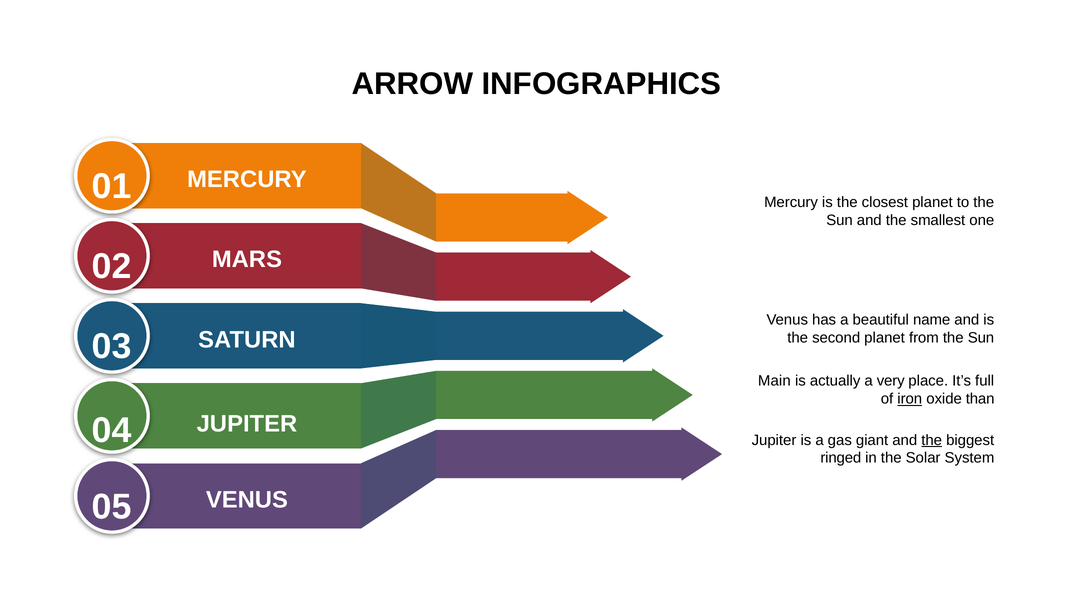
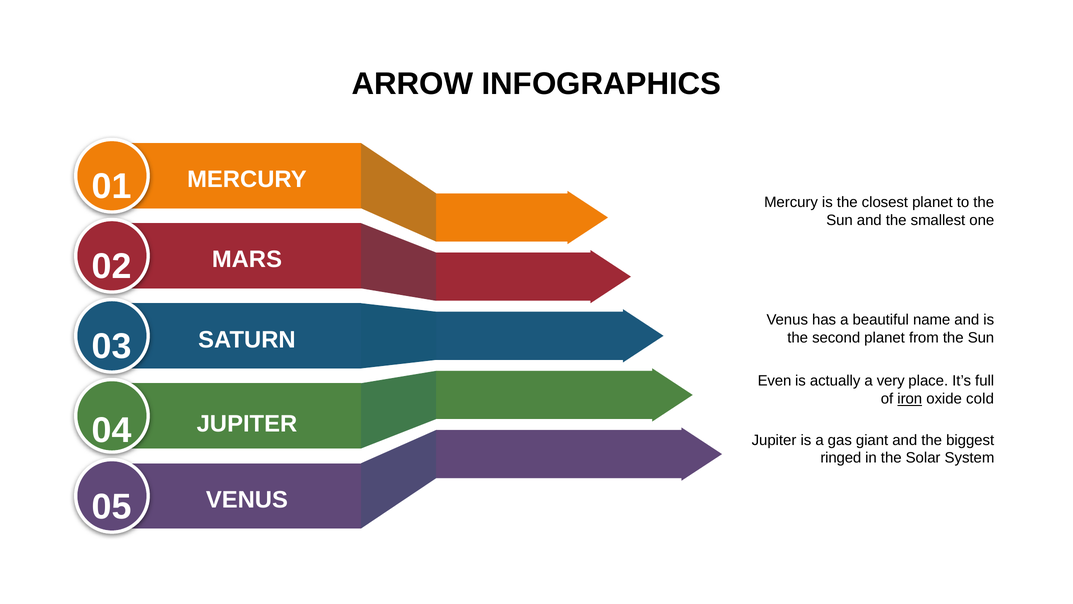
Main: Main -> Even (774, 381)
than: than -> cold (980, 399)
the underline: present -> none (932, 440)
